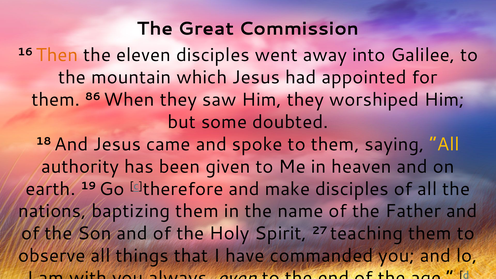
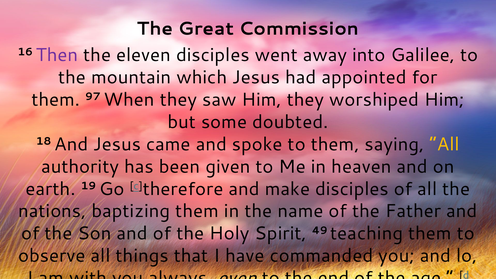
Then colour: orange -> purple (57, 55)
86: 86 -> 97 (93, 97)
27: 27 -> 49 (320, 231)
